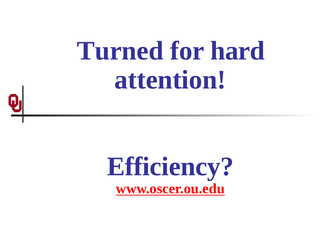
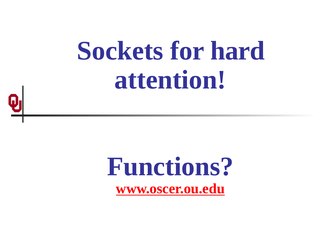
Turned: Turned -> Sockets (120, 51)
Efficiency: Efficiency -> Functions (170, 167)
